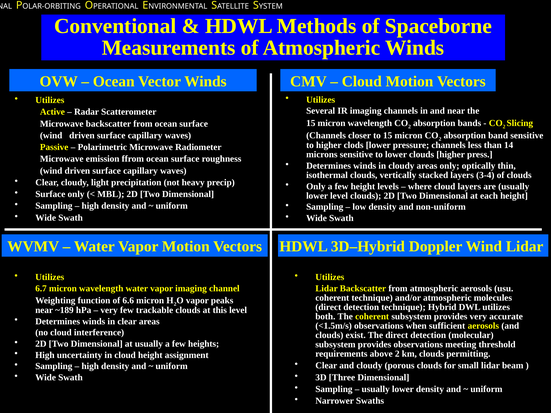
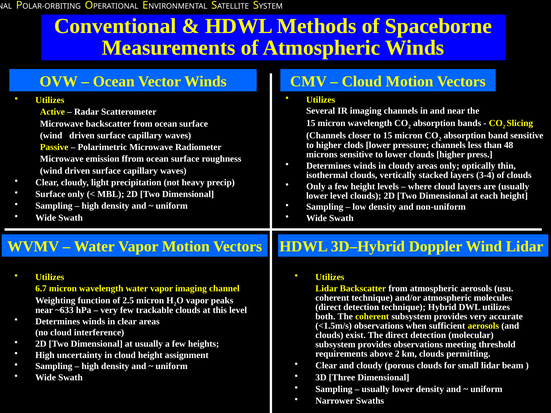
14: 14 -> 48 (509, 145)
6.6: 6.6 -> 2.5 (128, 301)
~189: ~189 -> ~633 (64, 310)
